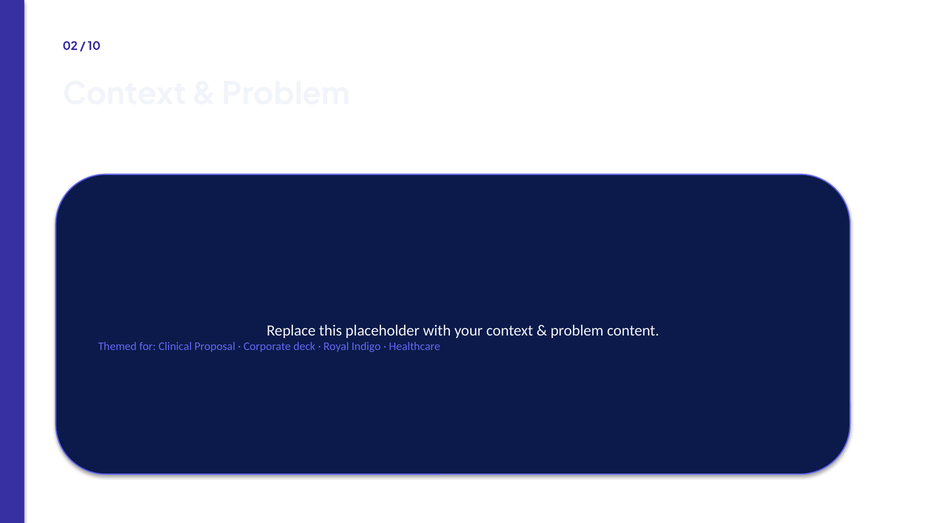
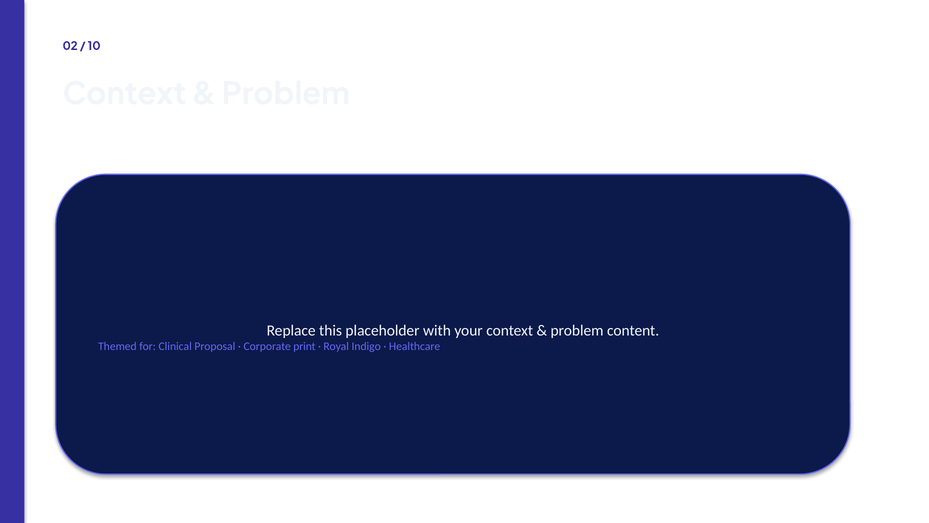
deck: deck -> print (304, 346)
